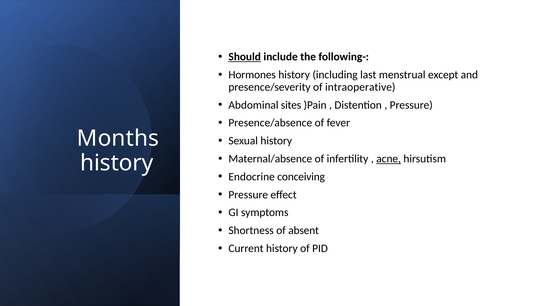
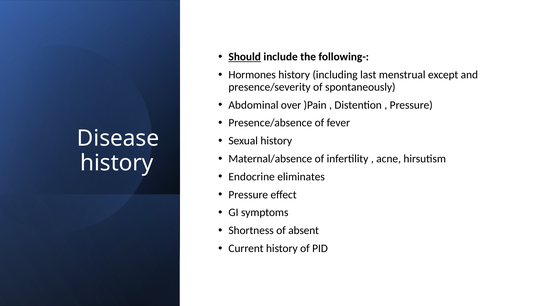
intraoperative: intraoperative -> spontaneously (360, 87)
sites: sites -> over (291, 105)
Months: Months -> Disease (118, 138)
acne underline: present -> none (389, 158)
conceiving: conceiving -> eliminates (301, 176)
